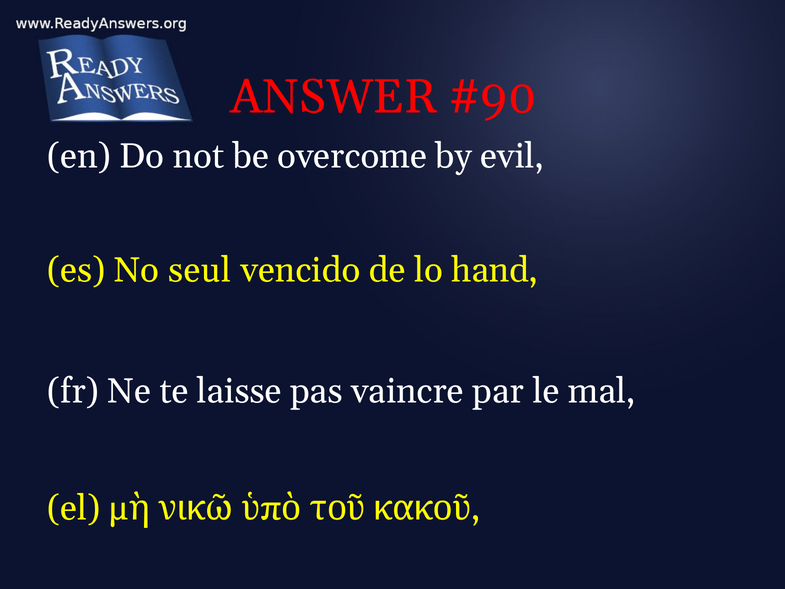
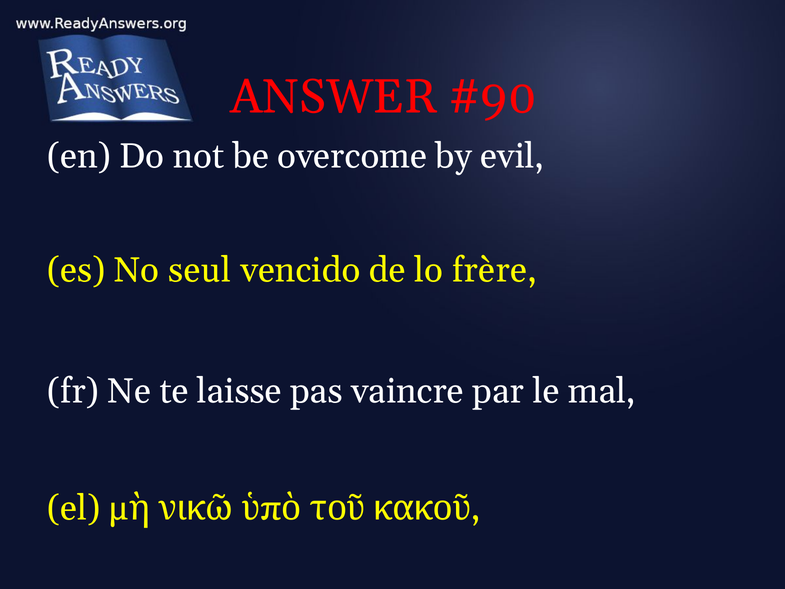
hand: hand -> frère (495, 270)
